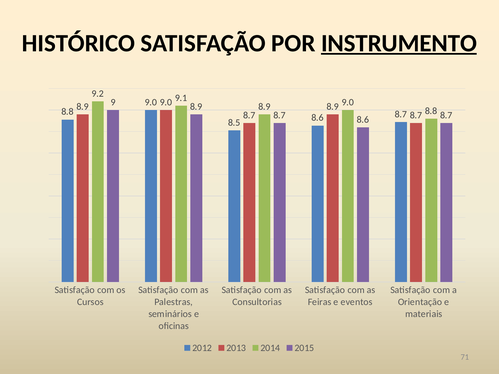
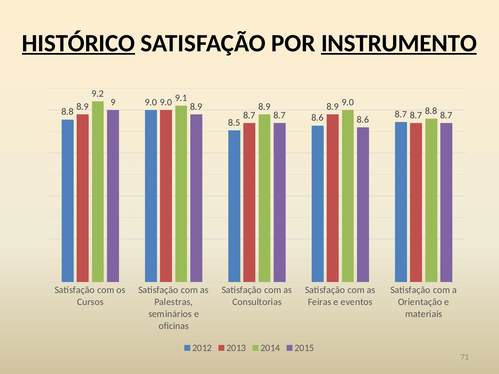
HISTÓRICO underline: none -> present (79, 43)
